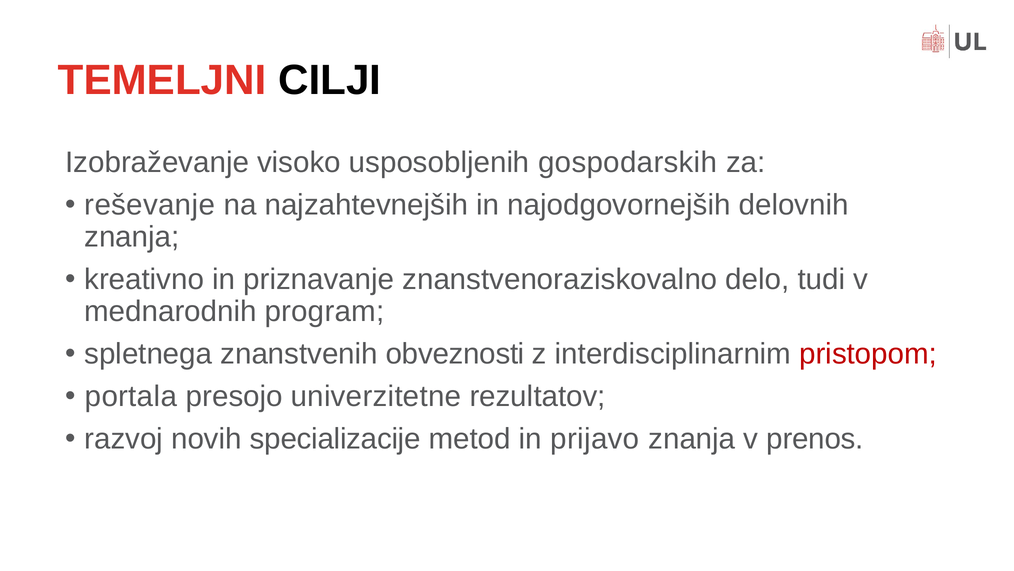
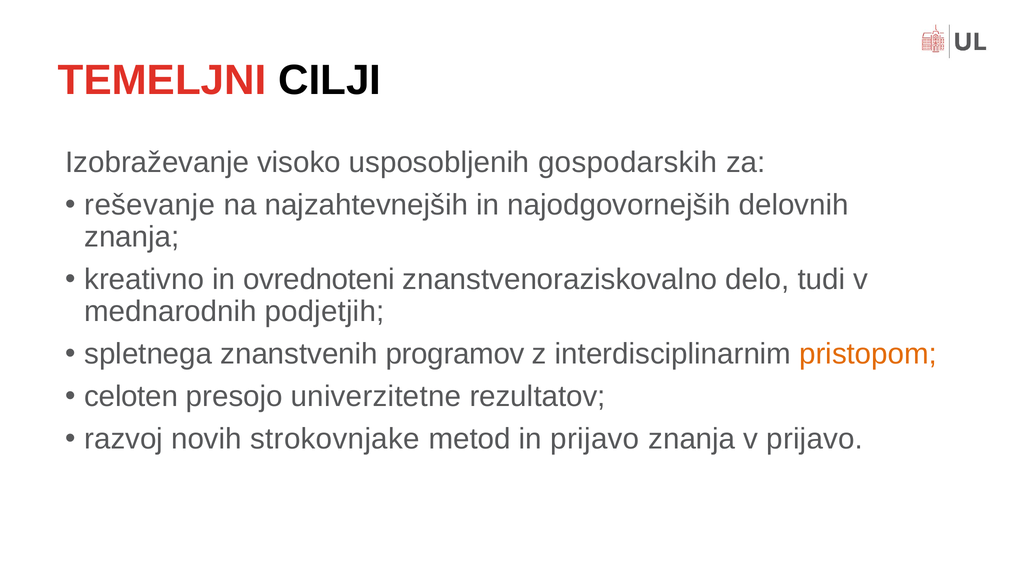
priznavanje: priznavanje -> ovrednoteni (319, 279)
program: program -> podjetjih (324, 311)
obveznosti: obveznosti -> programov (455, 354)
pristopom colour: red -> orange (868, 354)
portala: portala -> celoten (131, 396)
specializacije: specializacije -> strokovnjake (335, 439)
v prenos: prenos -> prijavo (815, 439)
